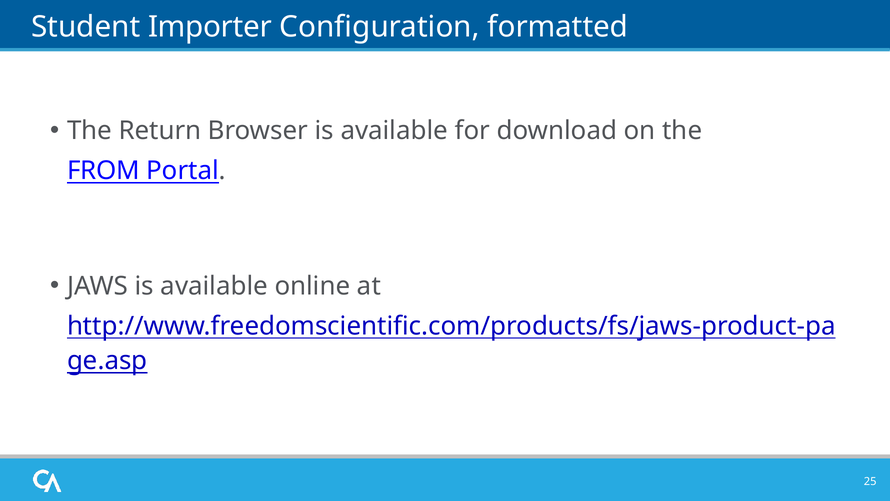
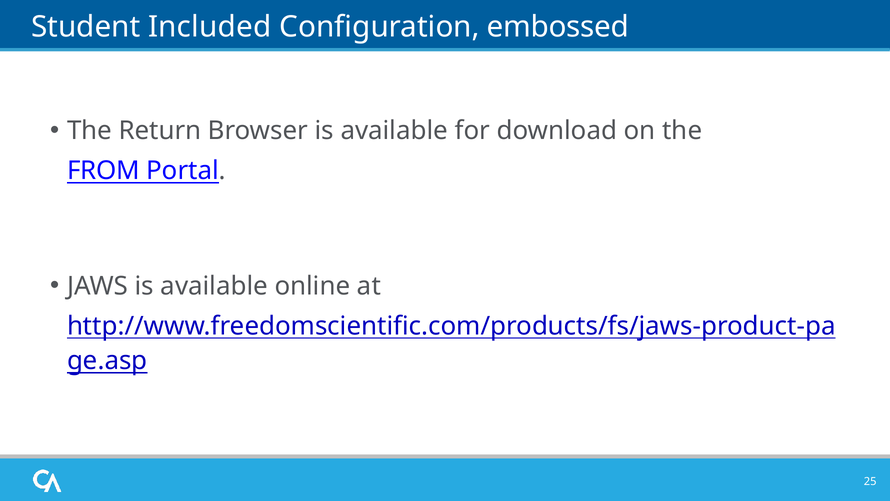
Importer: Importer -> Included (210, 27)
formatted: formatted -> embossed (558, 27)
